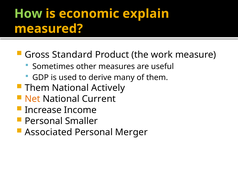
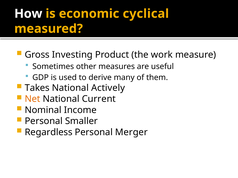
How colour: light green -> white (28, 14)
explain: explain -> cyclical (146, 14)
Standard: Standard -> Investing (72, 55)
Them: Them -> Takes (37, 88)
Increase: Increase -> Nominal (43, 110)
Associated: Associated -> Regardless (49, 133)
